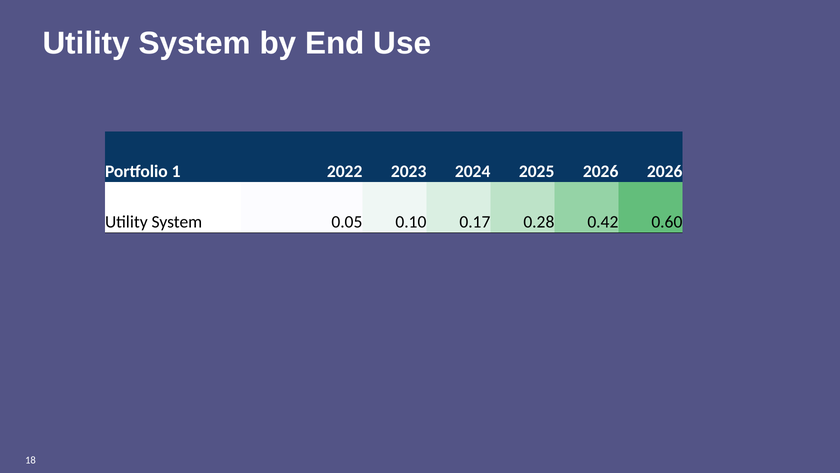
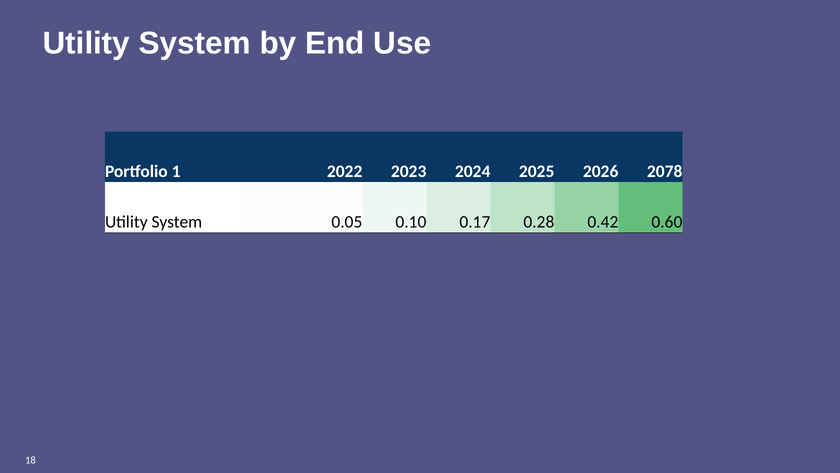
2026 2026: 2026 -> 2078 (665, 171)
